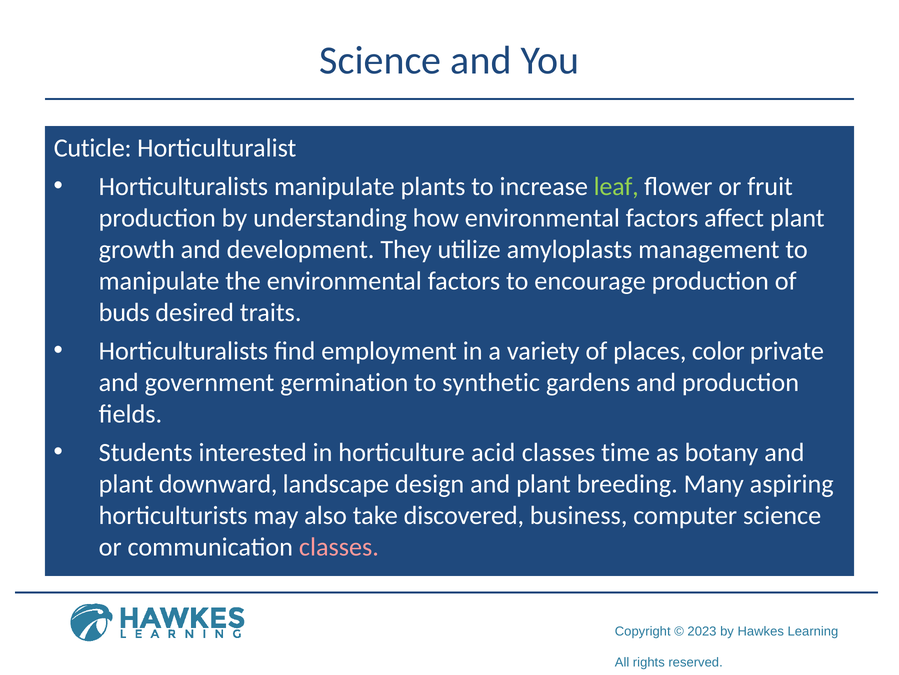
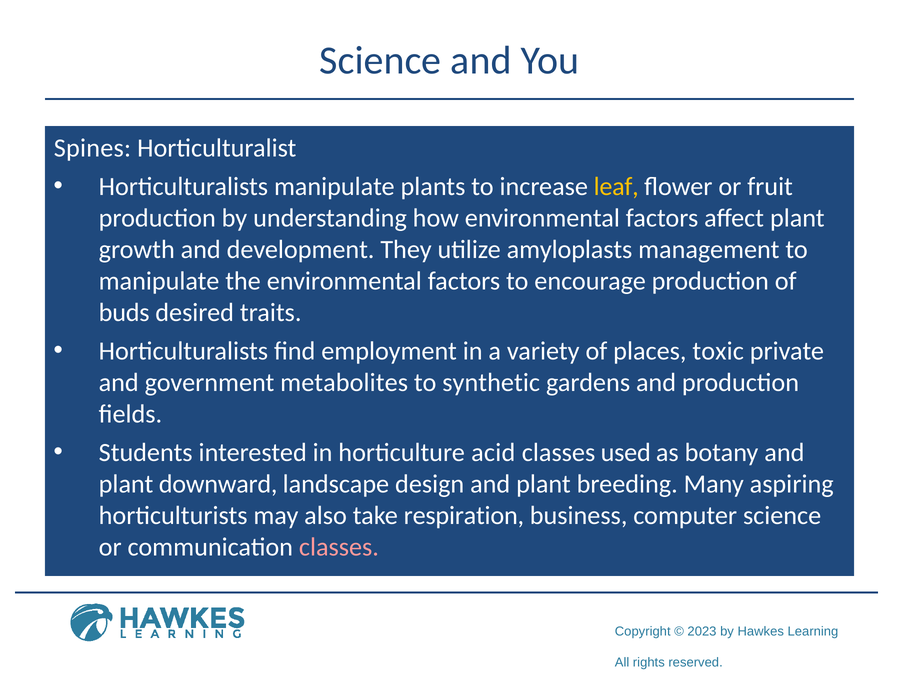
Cuticle: Cuticle -> Spines (92, 148)
leaf colour: light green -> yellow (616, 186)
color: color -> toxic (718, 351)
germination: germination -> metabolites (344, 382)
time: time -> used (626, 452)
discovered: discovered -> respiration (464, 515)
